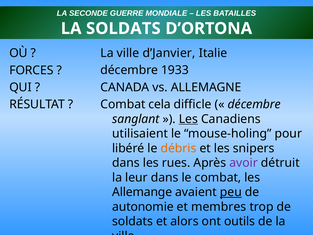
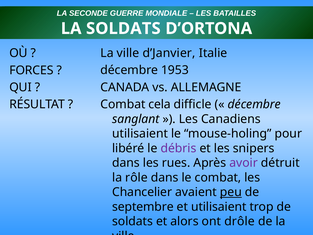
1933: 1933 -> 1953 (175, 70)
Les underline: present -> none (188, 119)
débris colour: orange -> purple (178, 148)
leur: leur -> rôle (136, 177)
Allemange: Allemange -> Chancelier (142, 192)
autonomie: autonomie -> septembre (143, 207)
et membres: membres -> utilisaient (219, 207)
outils: outils -> drôle (239, 221)
